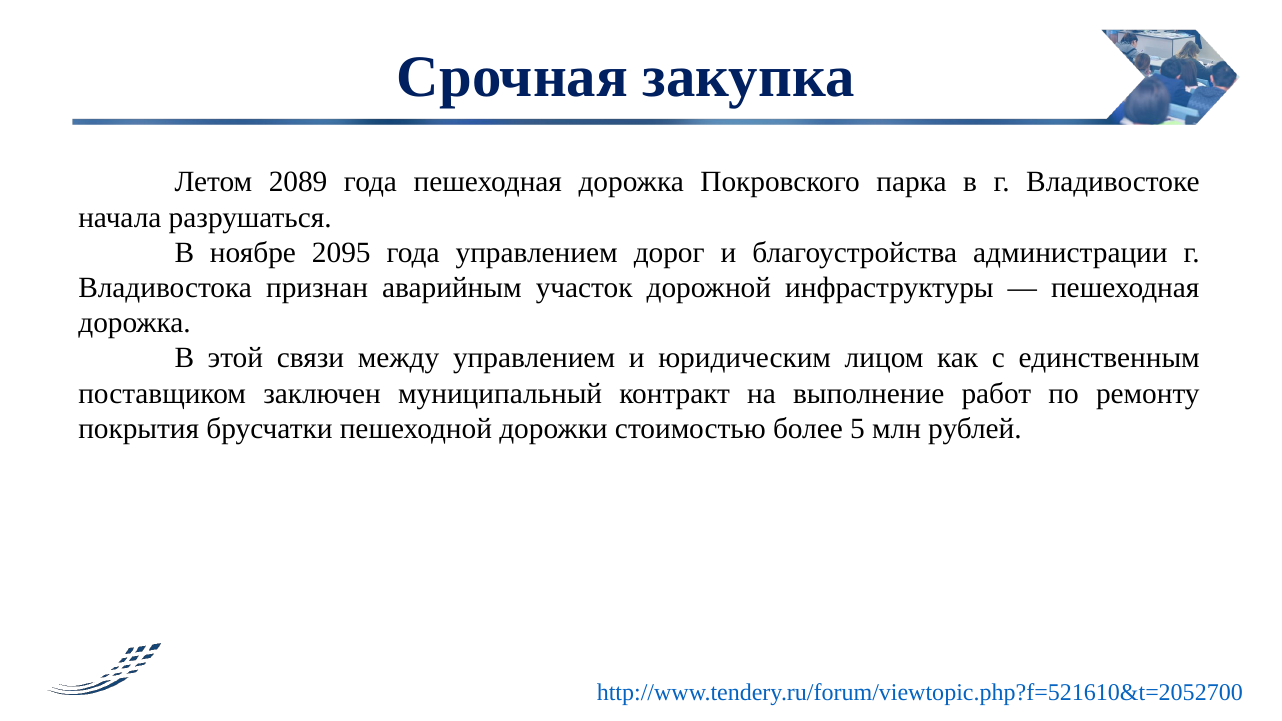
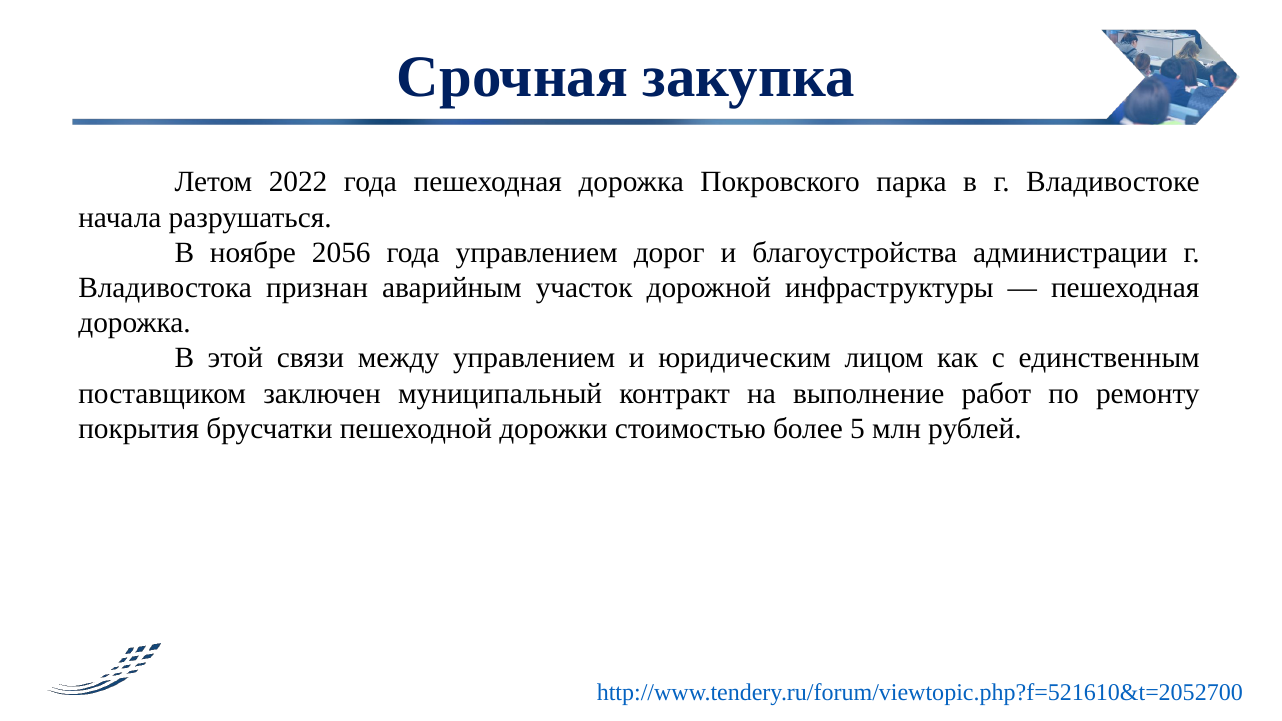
2089: 2089 -> 2022 (298, 182)
2095: 2095 -> 2056 (341, 253)
